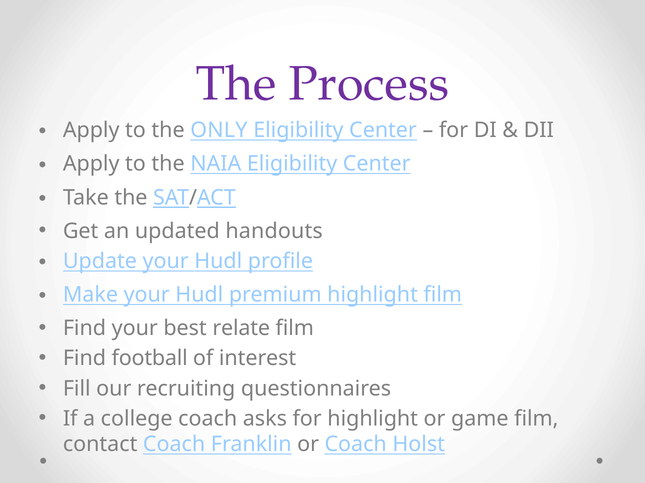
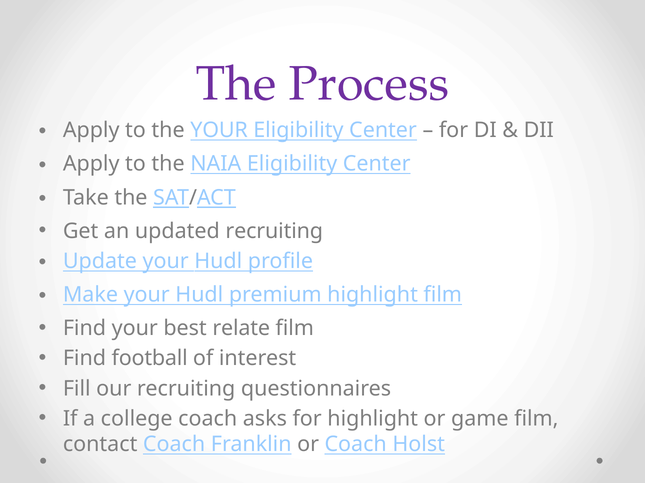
the ONLY: ONLY -> YOUR (219, 131)
updated handouts: handouts -> recruiting (274, 231)
